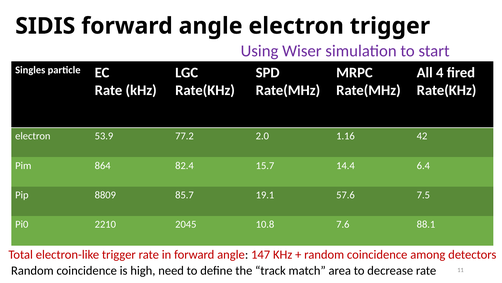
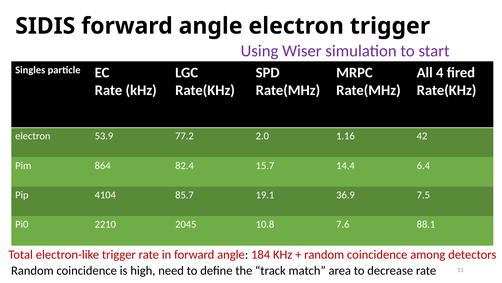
8809: 8809 -> 4104 (105, 195)
57.6: 57.6 -> 36.9 (345, 195)
147: 147 -> 184 (261, 254)
